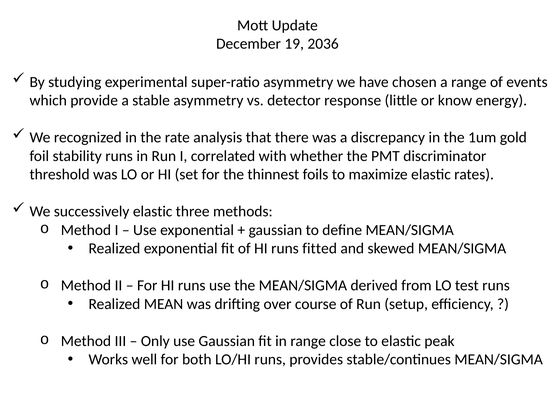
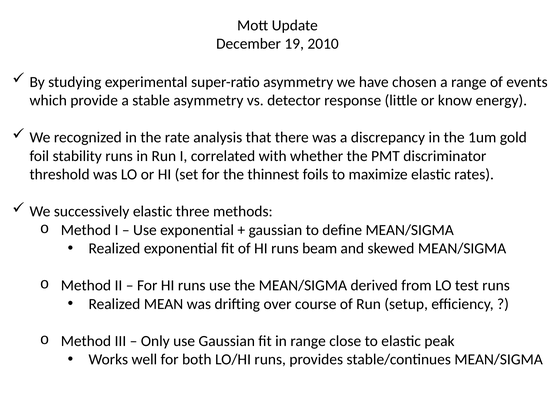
2036: 2036 -> 2010 (323, 44)
fitted: fitted -> beam (320, 249)
